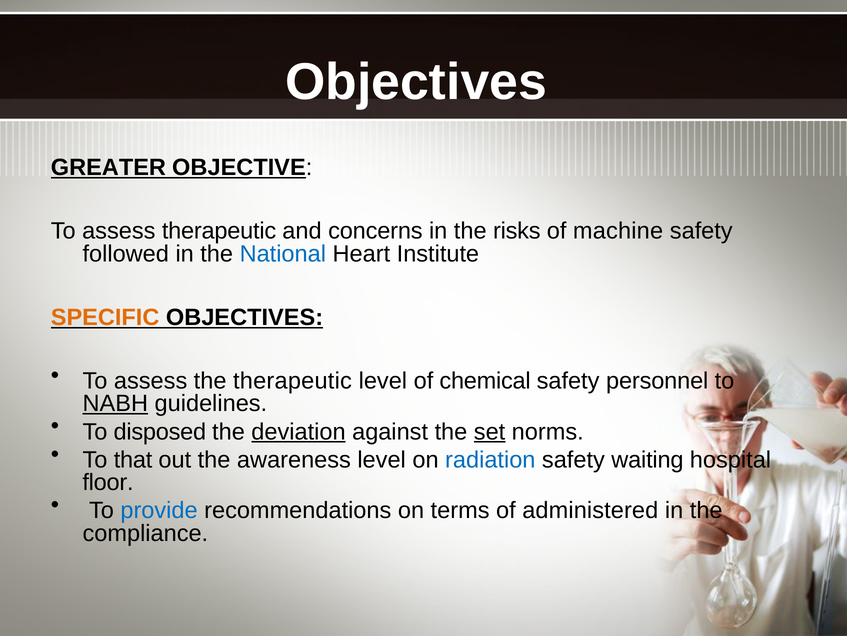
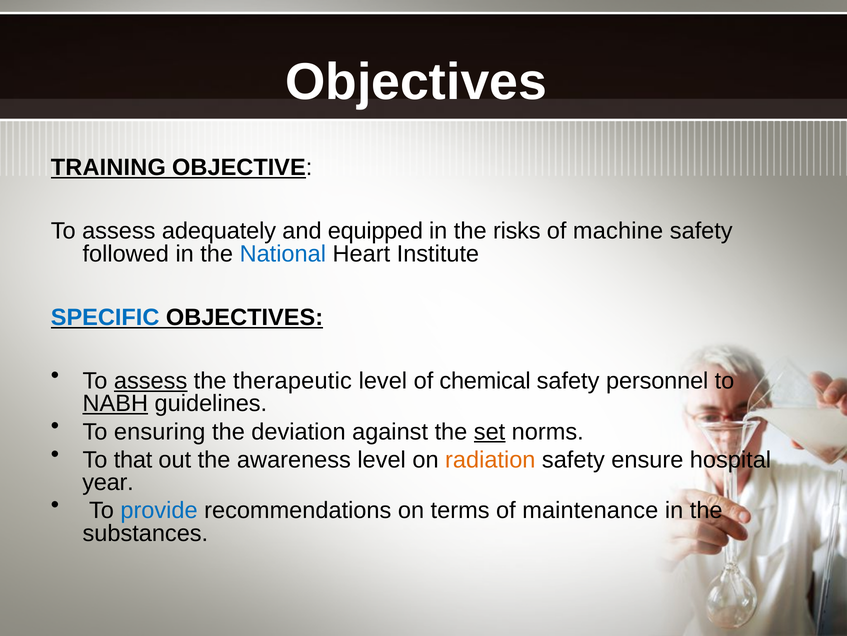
GREATER: GREATER -> TRAINING (108, 167)
assess therapeutic: therapeutic -> adequately (219, 231)
concerns: concerns -> equipped (375, 231)
SPECIFIC colour: orange -> blue (105, 317)
assess underline: none -> present (151, 381)
disposed: disposed -> ensuring (160, 431)
deviation underline: present -> none (298, 431)
radiation colour: blue -> orange (490, 459)
waiting: waiting -> ensure (647, 459)
floor: floor -> year (108, 482)
administered: administered -> maintenance (590, 510)
compliance: compliance -> substances (145, 533)
